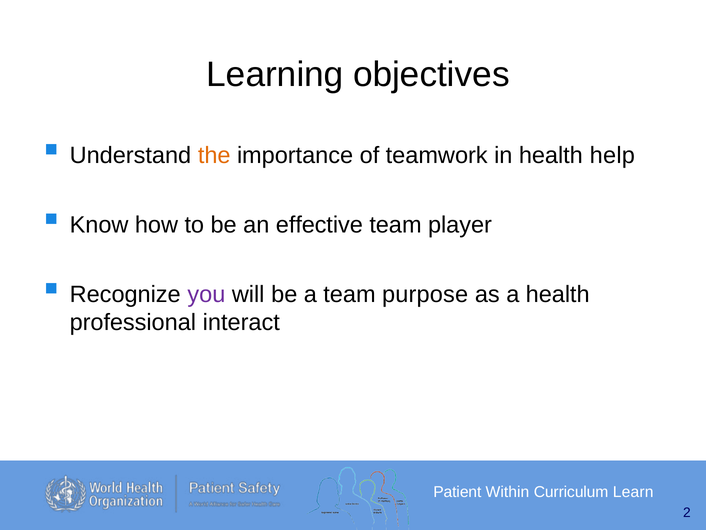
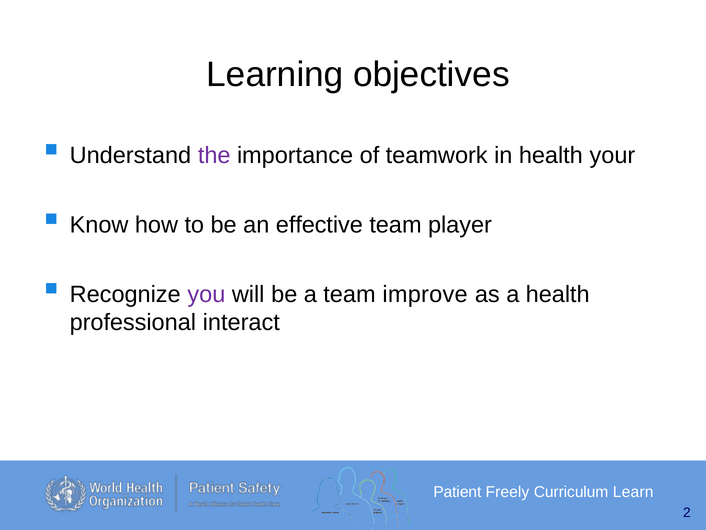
the colour: orange -> purple (214, 155)
help: help -> your (612, 155)
purpose: purpose -> improve (425, 294)
Within: Within -> Freely (507, 492)
